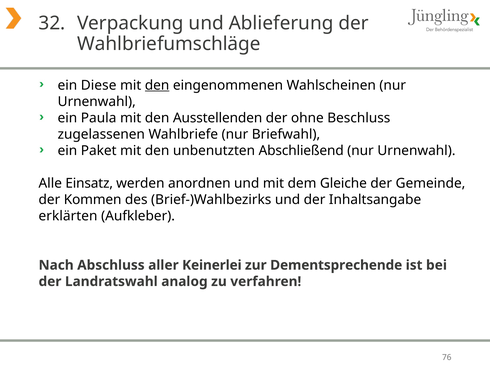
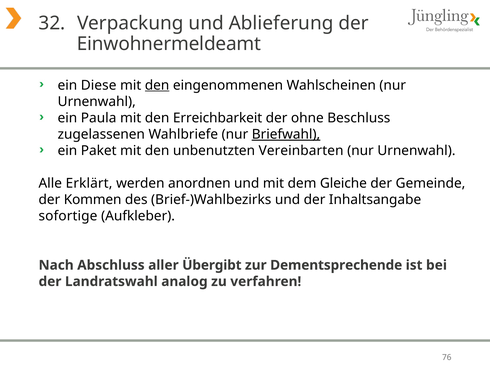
Wahlbriefumschläge: Wahlbriefumschläge -> Einwohnermeldeamt (169, 44)
Ausstellenden: Ausstellenden -> Erreichbarkeit (218, 118)
Briefwahl underline: none -> present (286, 134)
Abschließend: Abschließend -> Vereinbarten (301, 150)
Einsatz: Einsatz -> Erklärt (89, 183)
erklärten: erklärten -> sofortige (68, 216)
Keinerlei: Keinerlei -> Übergibt (212, 265)
